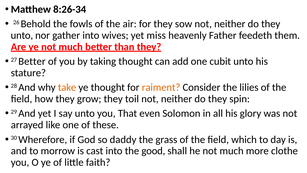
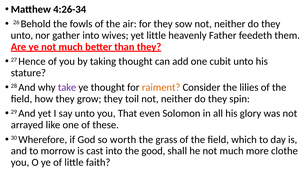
8:26-34: 8:26-34 -> 4:26-34 (70, 9)
yet miss: miss -> little (156, 35)
27 Better: Better -> Hence (32, 61)
take colour: orange -> purple (67, 87)
daddy: daddy -> worth (123, 139)
